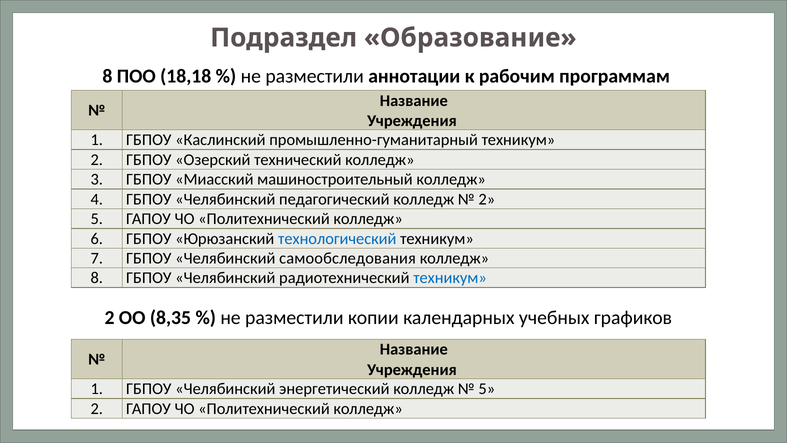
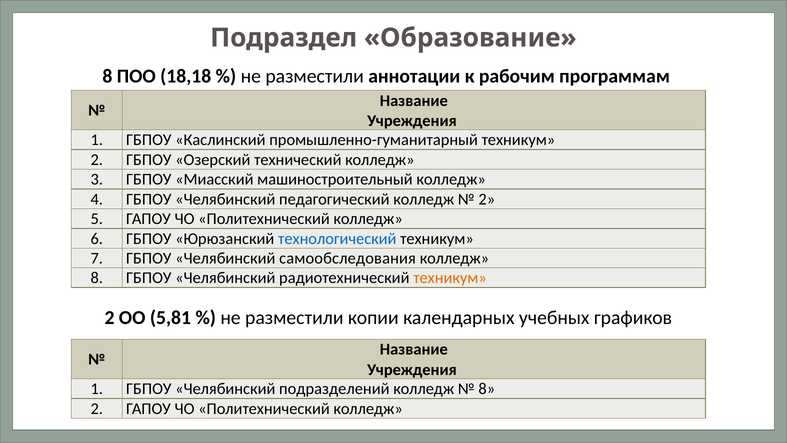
техникум colour: blue -> orange (450, 278)
8,35: 8,35 -> 5,81 (170, 317)
энергетический: энергетический -> подразделений (334, 389)
5: 5 -> 8 (487, 389)
